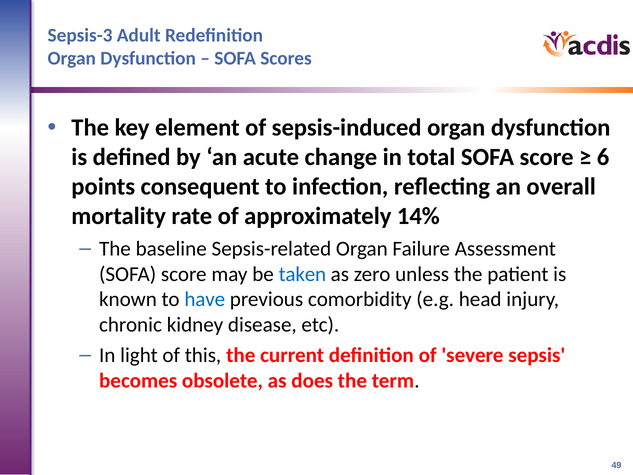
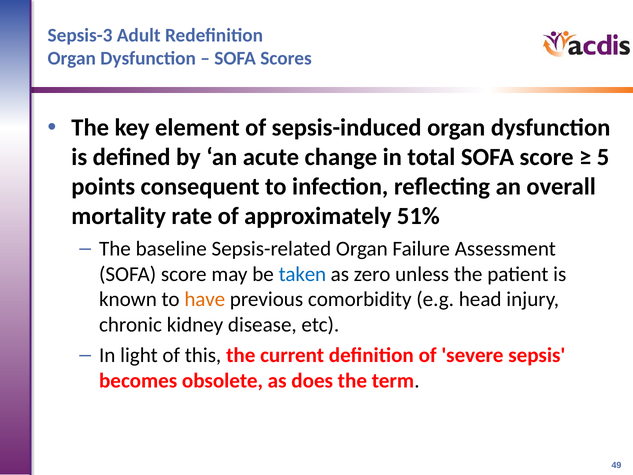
6: 6 -> 5 (603, 157)
14%: 14% -> 51% (418, 216)
have colour: blue -> orange (205, 299)
